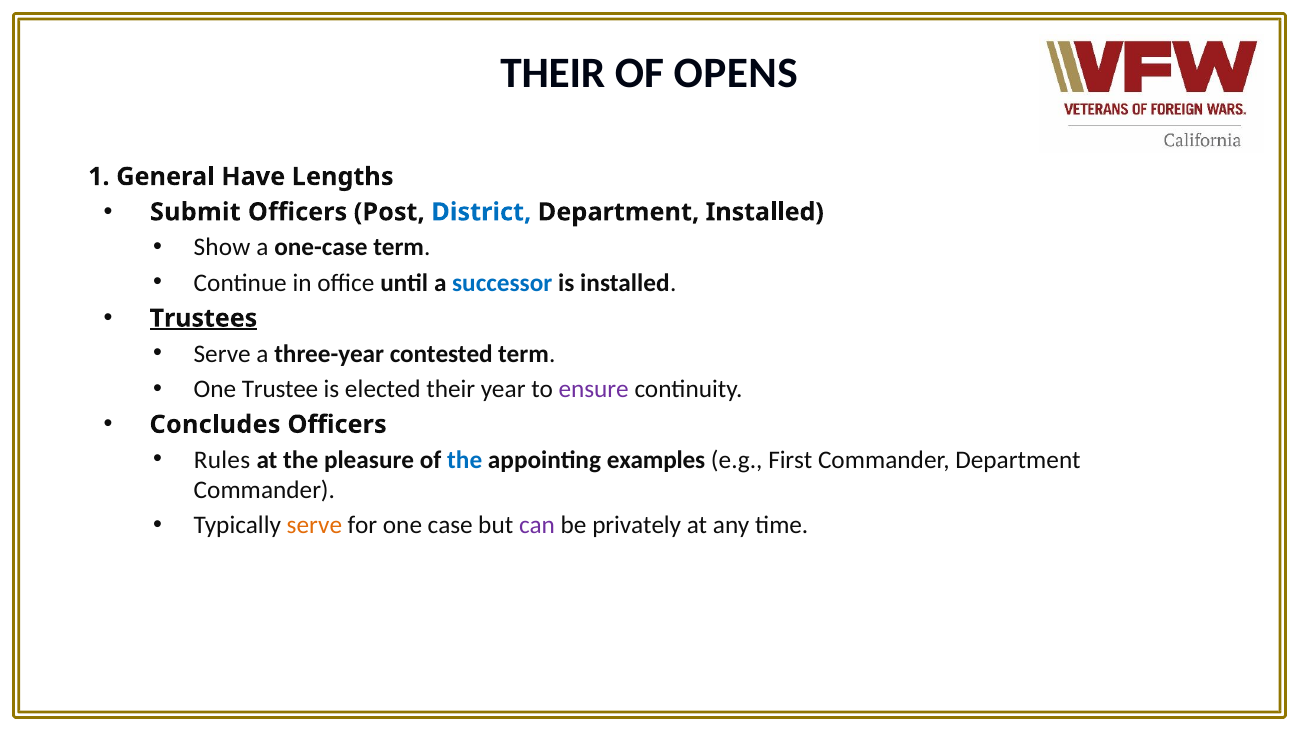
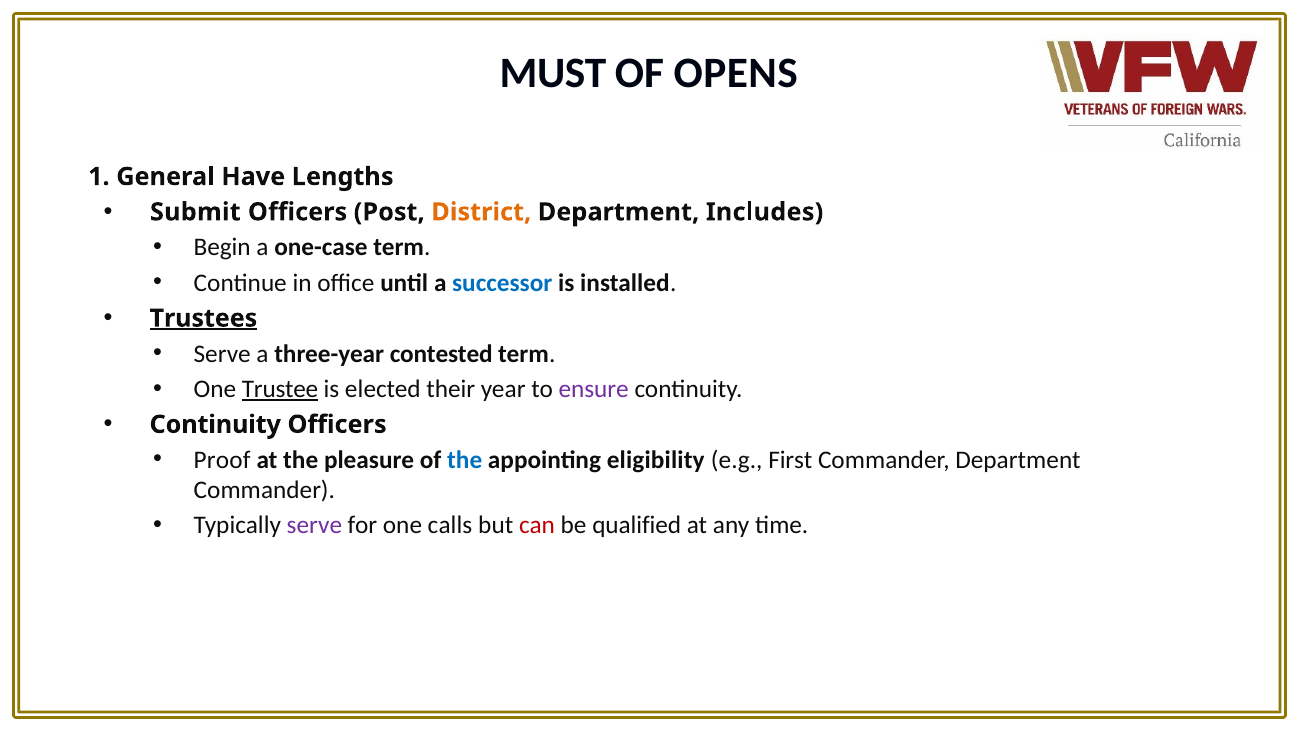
THEIR: THEIR -> MUST (553, 74)
District colour: blue -> orange (481, 212)
Department Installed: Installed -> Includes (765, 212)
Show: Show -> Begin (222, 247)
Trustee underline: none -> present (280, 389)
Concludes: Concludes -> Continuity (215, 424)
Rules: Rules -> Proof (222, 460)
examples: examples -> eligibility (656, 460)
serve colour: orange -> purple (314, 525)
case: case -> calls (450, 525)
can colour: purple -> red (537, 525)
privately: privately -> qualified (637, 525)
